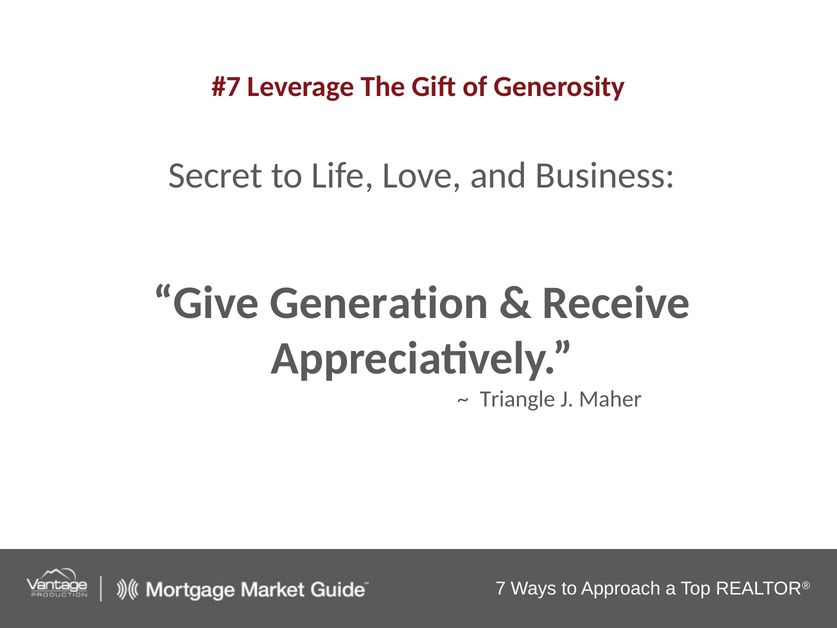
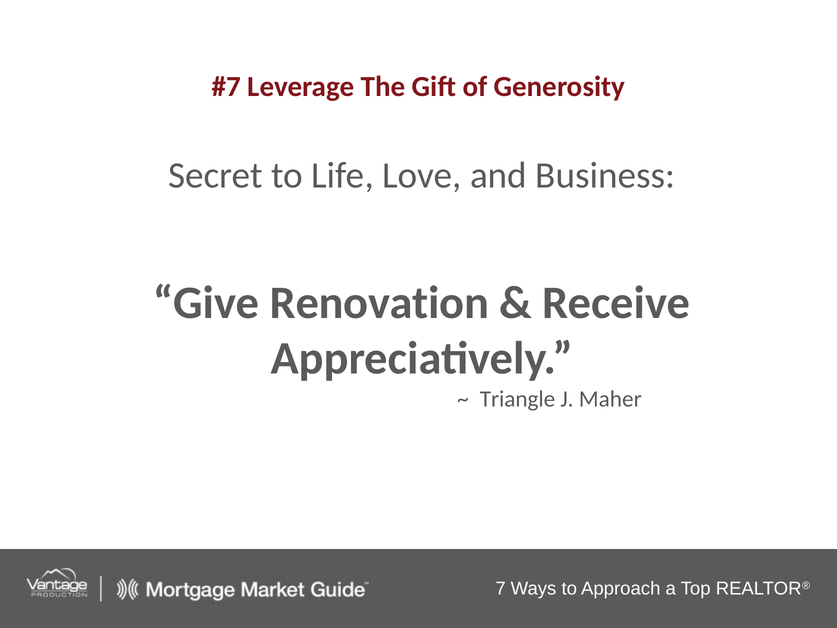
Generation: Generation -> Renovation (379, 303)
